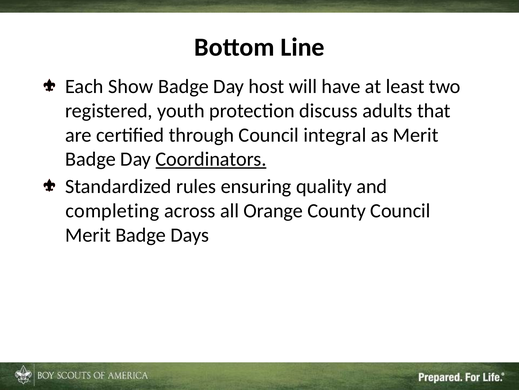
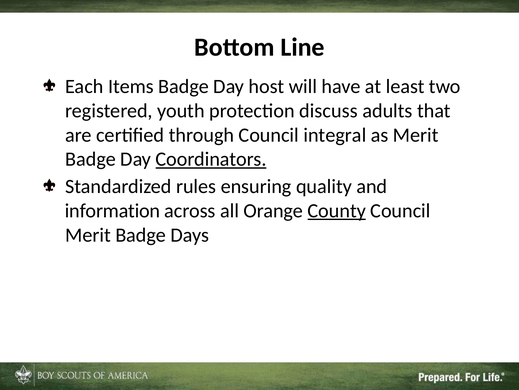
Show: Show -> Items (131, 86)
completing: completing -> information (113, 210)
County underline: none -> present (337, 210)
